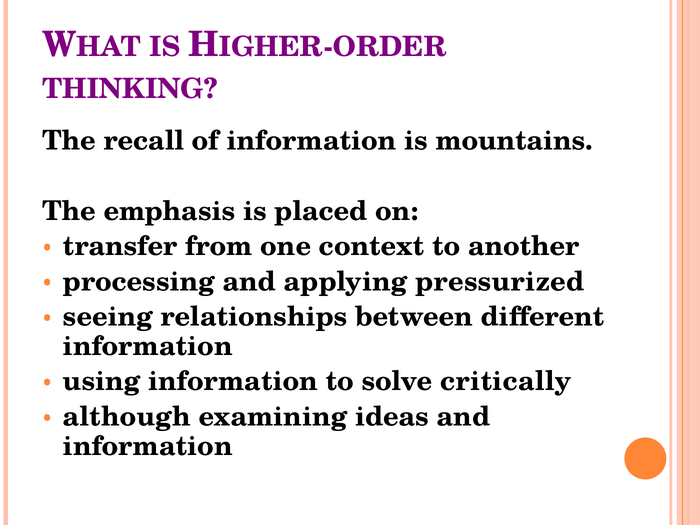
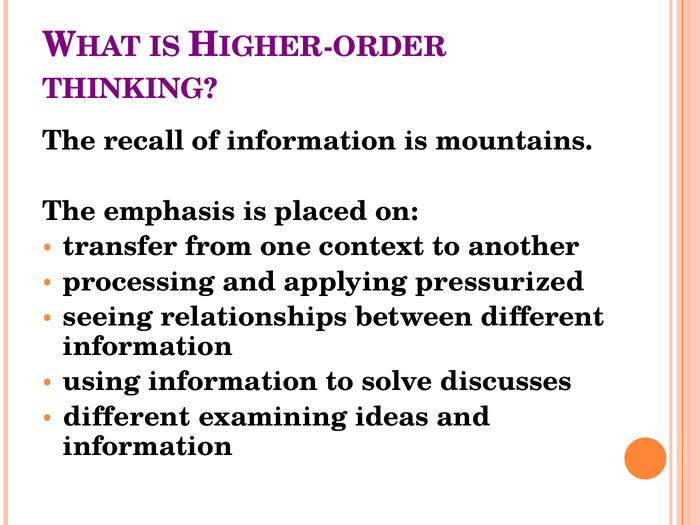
critically: critically -> discusses (506, 381)
although: although -> different (127, 417)
